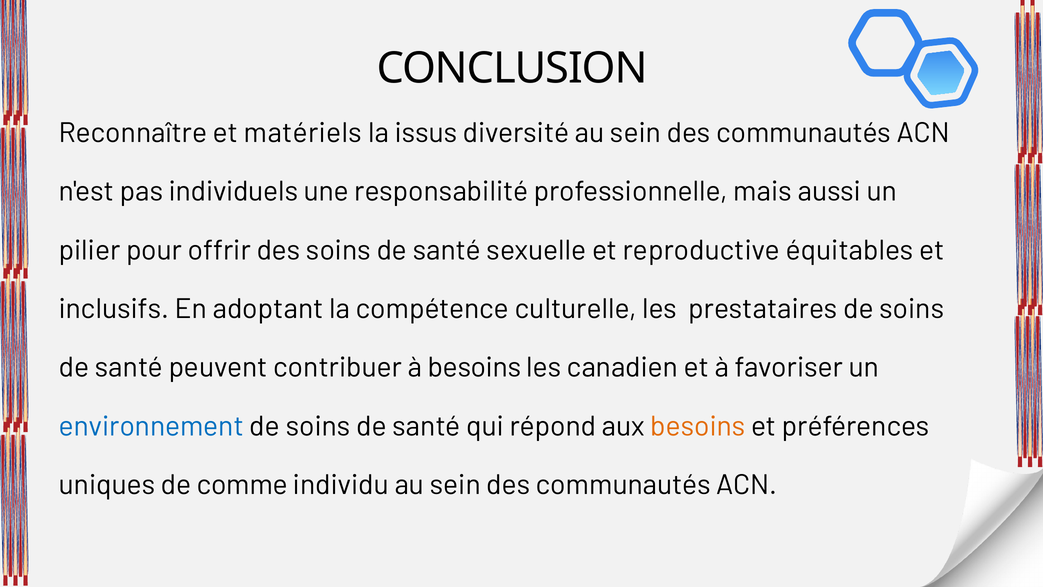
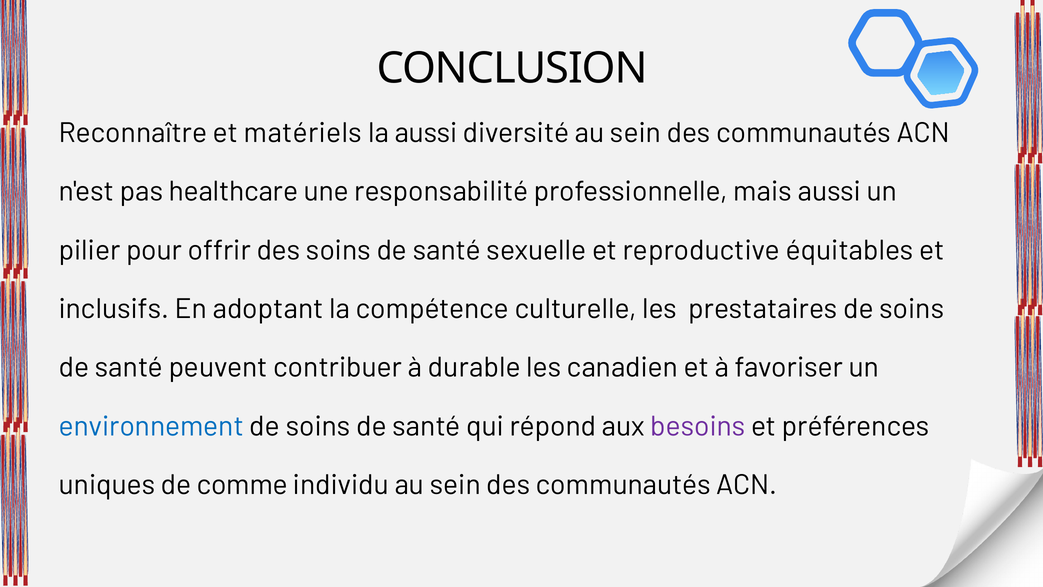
la issus: issus -> aussi (426, 133)
individuels: individuels -> healthcare (233, 191)
à besoins: besoins -> durable (474, 367)
besoins colour: orange -> purple (698, 426)
